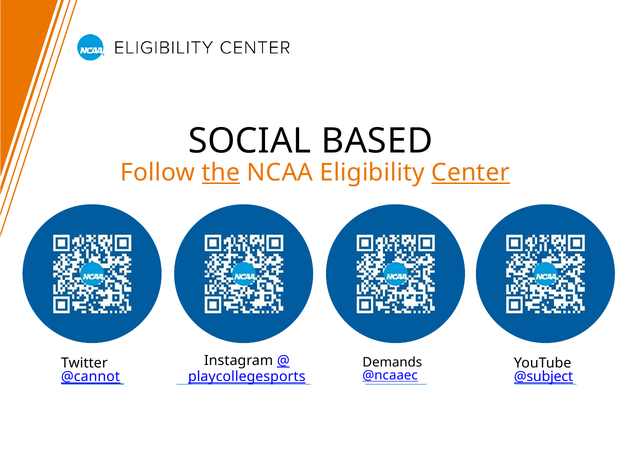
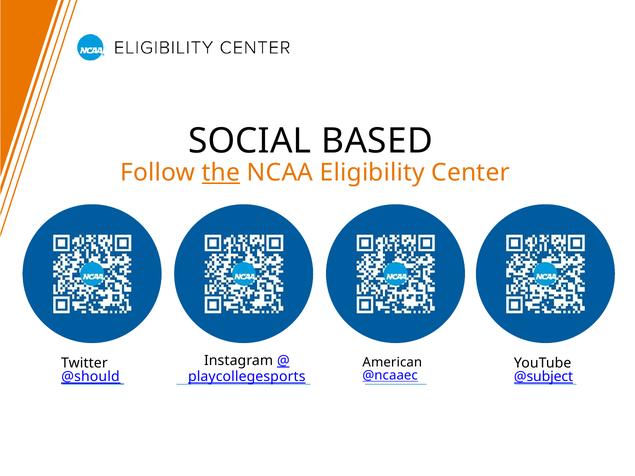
Center underline: present -> none (471, 173)
Demands: Demands -> American (392, 363)
@cannot: @cannot -> @should (91, 377)
